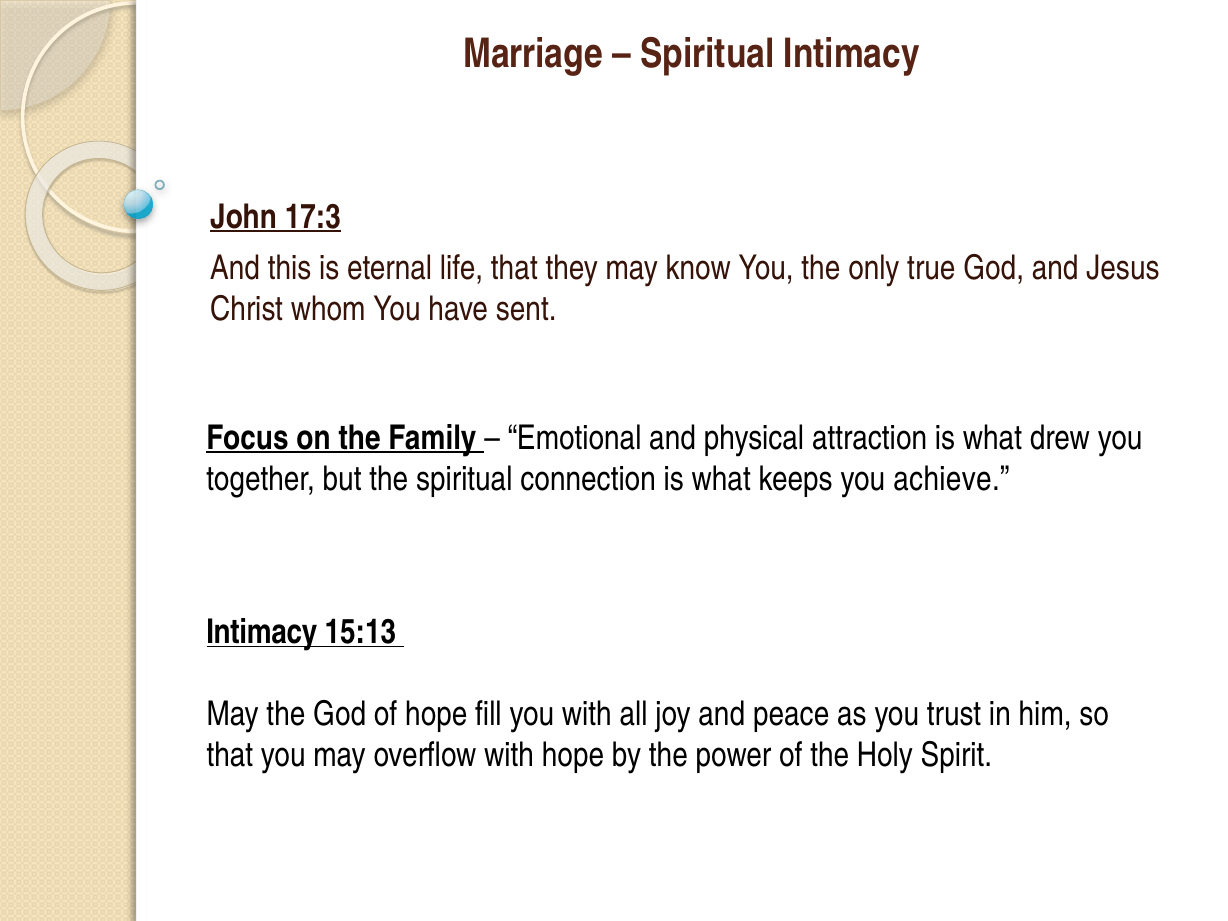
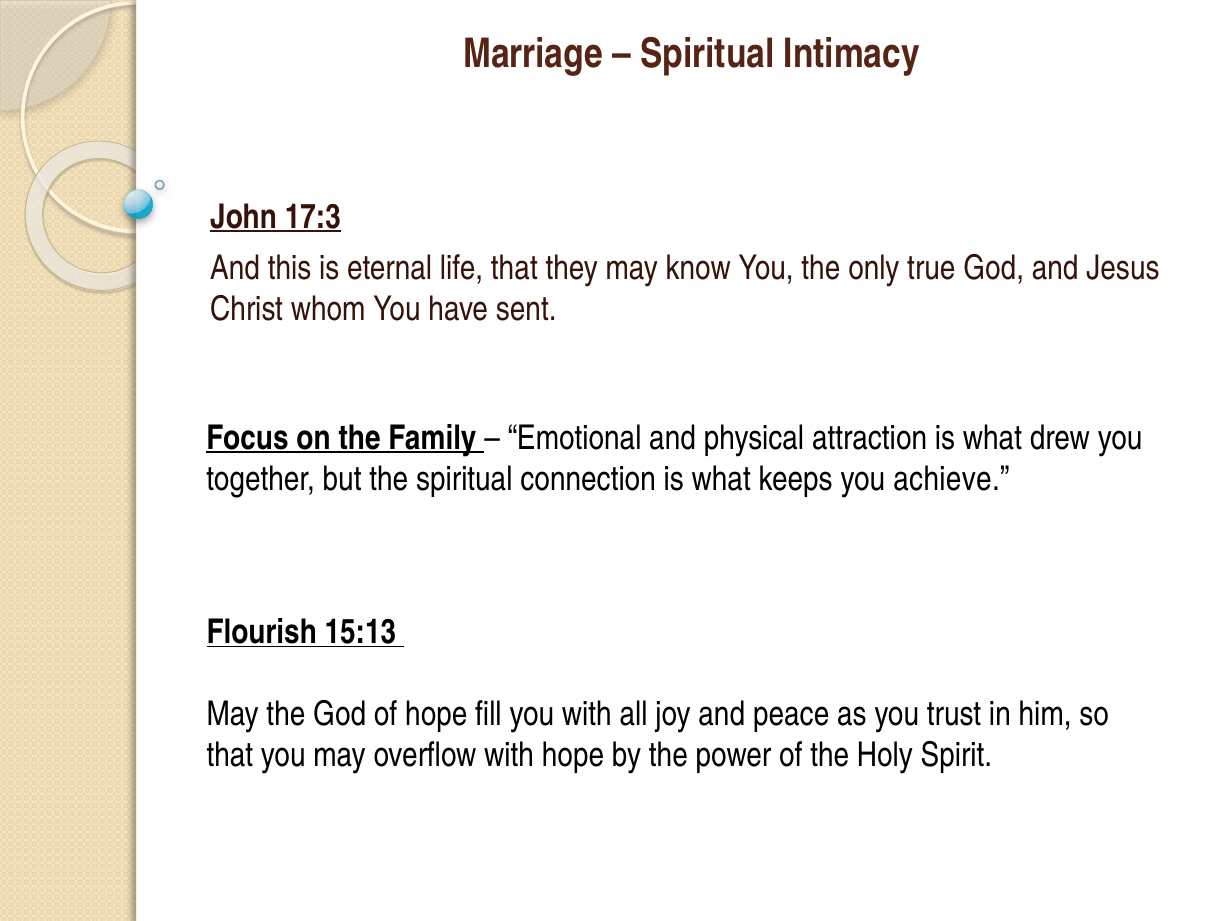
Intimacy: Intimacy -> Flourish (262, 633)
